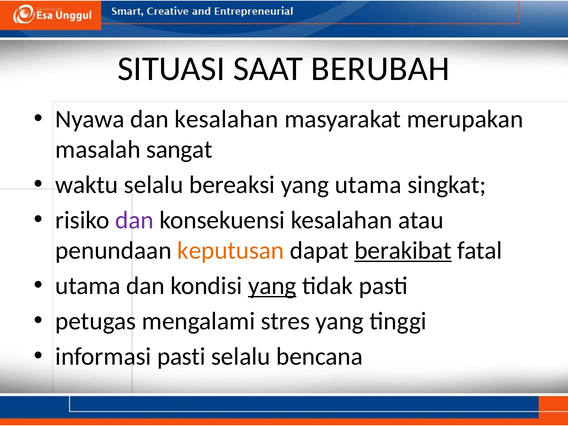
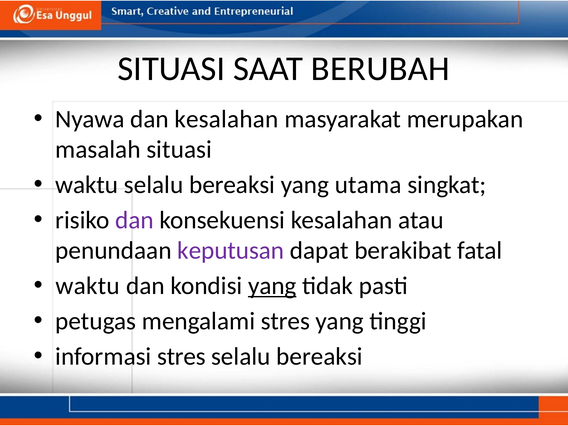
masalah sangat: sangat -> situasi (179, 149)
keputusan colour: orange -> purple (231, 250)
berakibat underline: present -> none (403, 250)
utama: utama -> waktu (88, 286)
informasi pasti: pasti -> stres (181, 356)
bencana: bencana -> bereaksi (319, 356)
